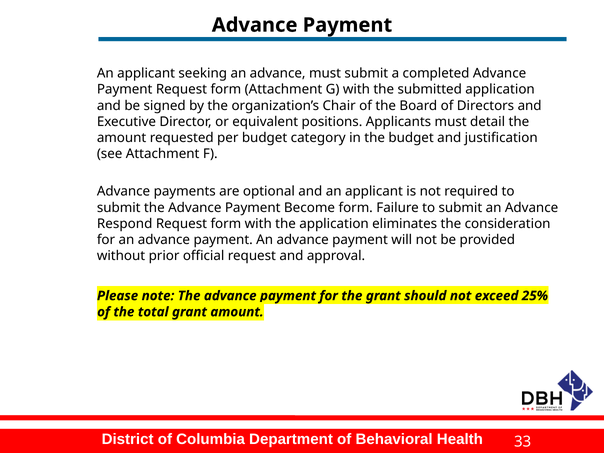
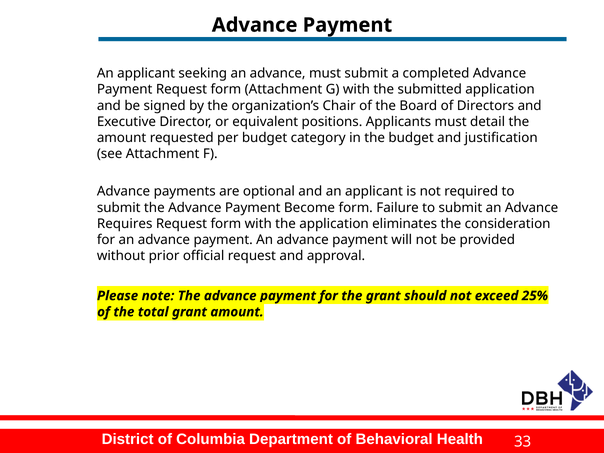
Respond: Respond -> Requires (125, 224)
